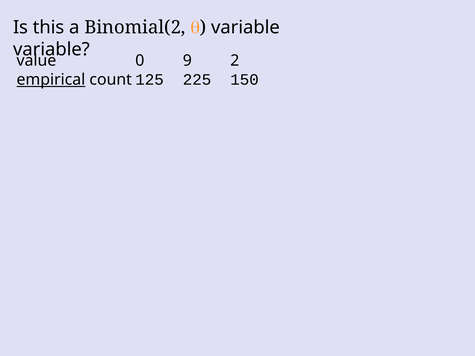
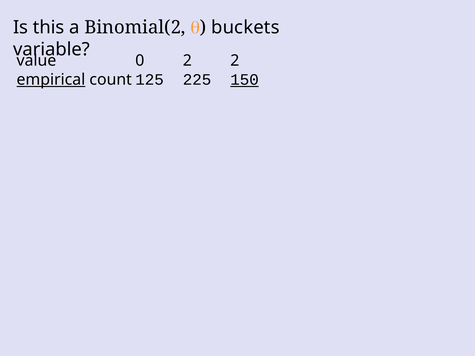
variable: variable -> buckets (245, 27)
0 9: 9 -> 2 (187, 61)
150 underline: none -> present (245, 80)
